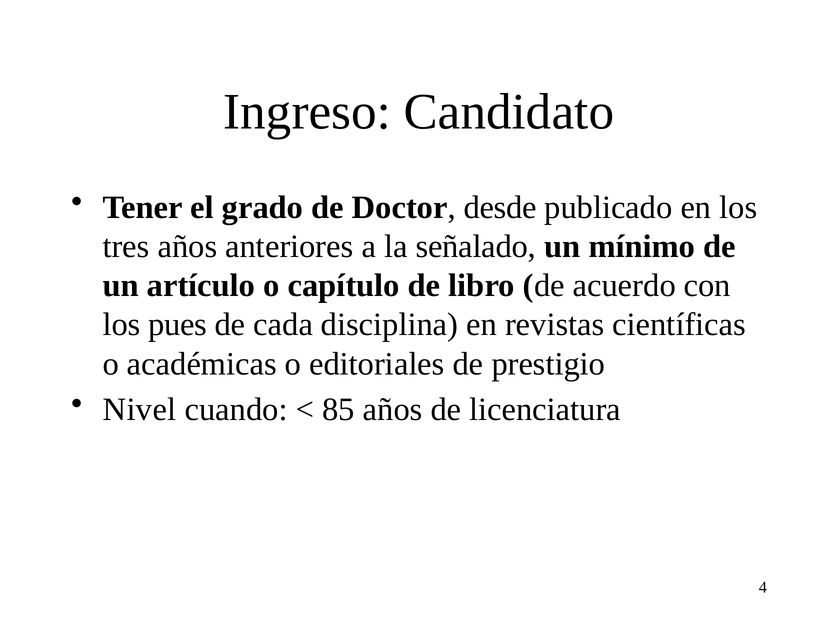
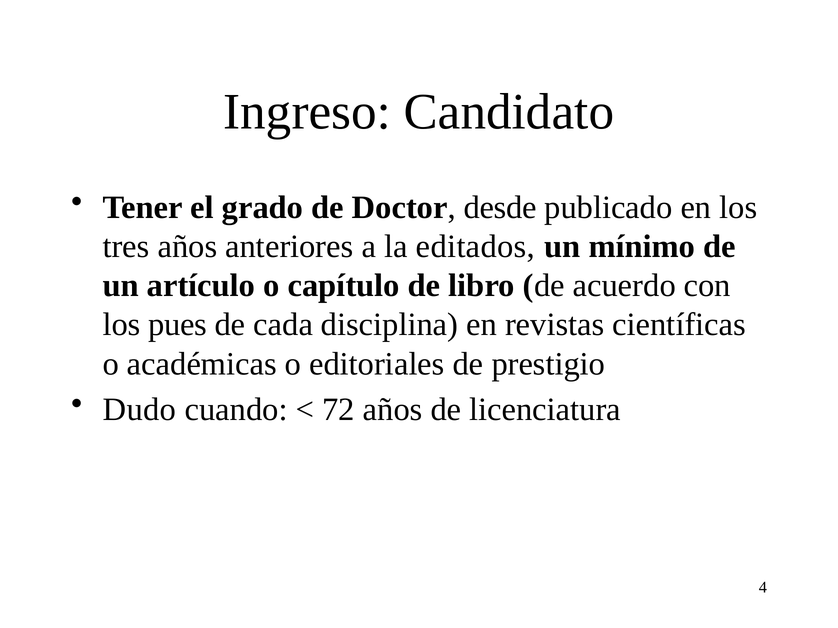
señalado: señalado -> editados (475, 247)
Nivel: Nivel -> Dudo (140, 410)
85: 85 -> 72 (339, 410)
